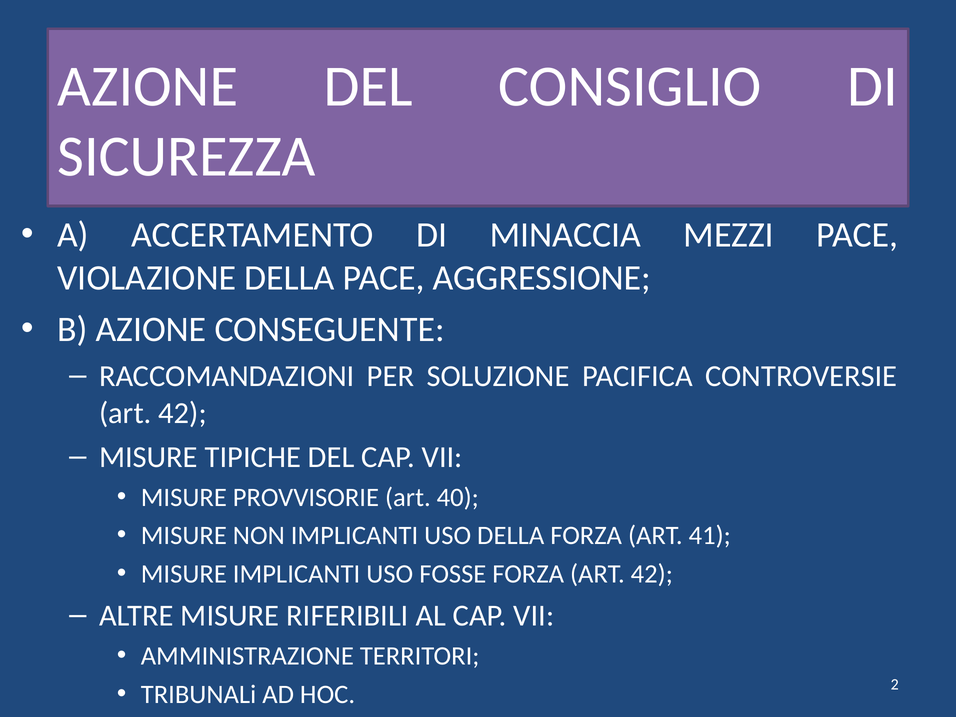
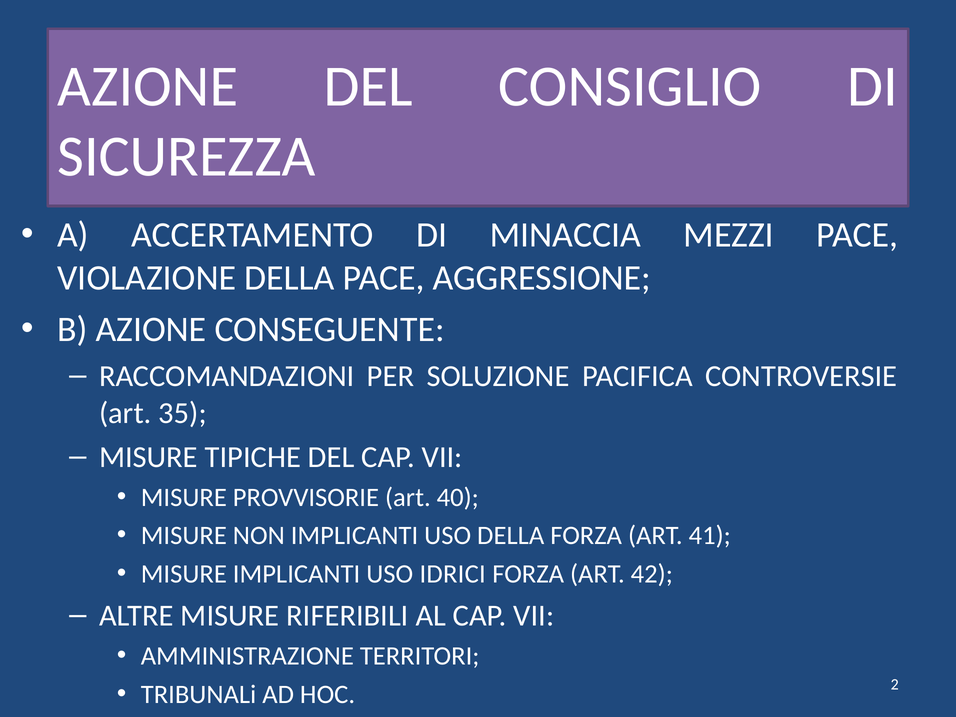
42: 42 -> 35 (183, 413)
FOSSE: FOSSE -> IDRICI (453, 574)
